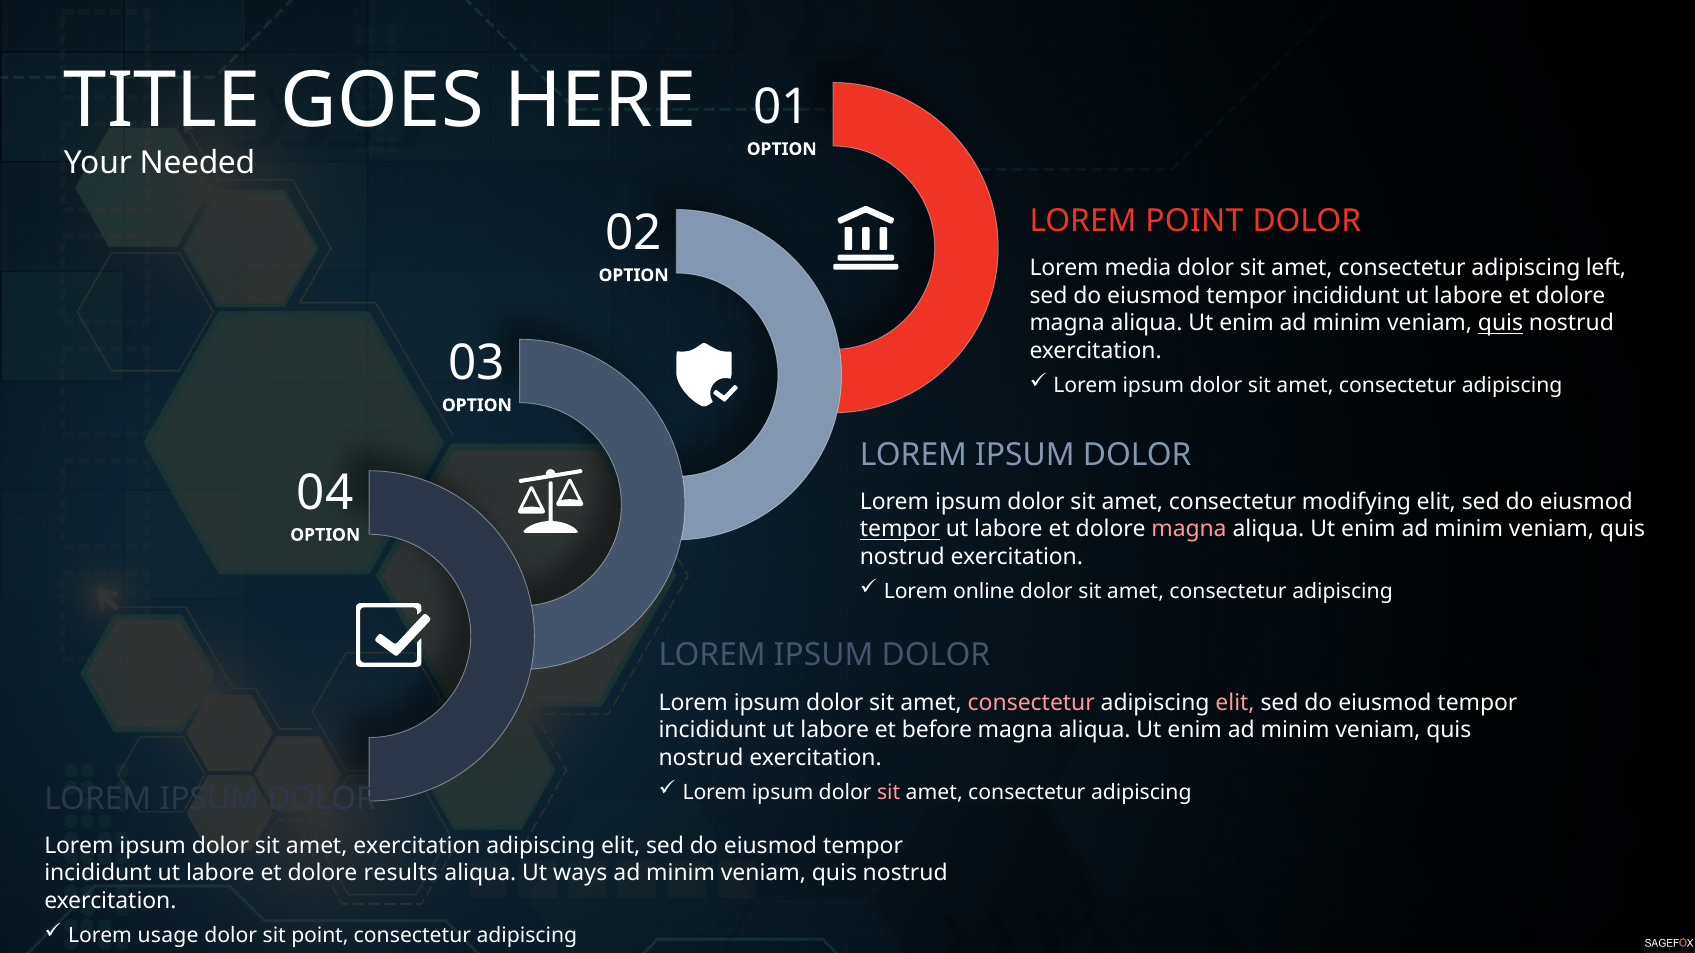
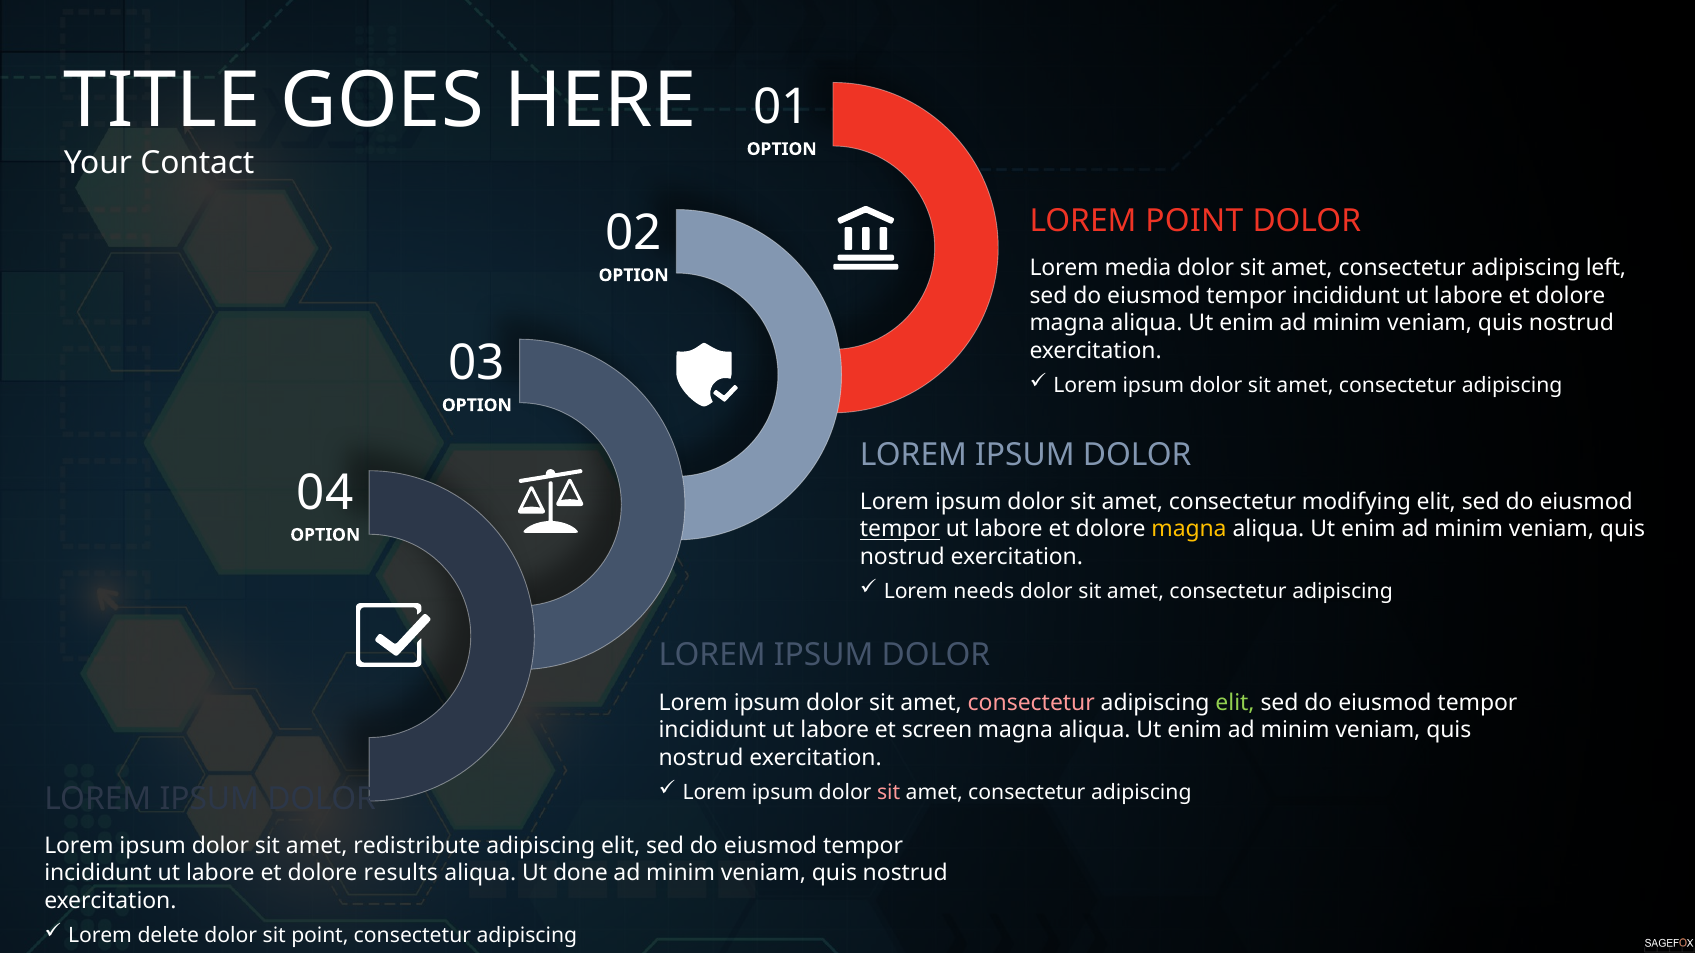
Needed: Needed -> Contact (197, 163)
quis underline: present -> none (1501, 324)
magna colour: pink -> yellow (1189, 530)
online: online -> needs (984, 592)
elit colour: pink -> light green (1235, 703)
before: before -> screen (937, 730)
amet exercitation: exercitation -> redistribute (417, 846)
ways: ways -> done (580, 874)
usage: usage -> delete (168, 936)
